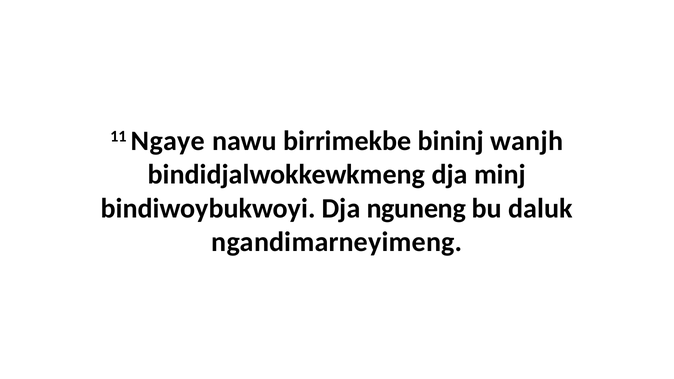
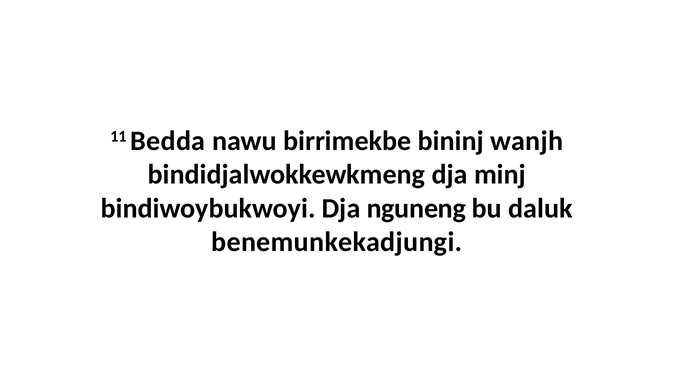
Ngaye: Ngaye -> Bedda (168, 141)
ngandimarneyimeng: ngandimarneyimeng -> benemunkekadjungi (337, 242)
